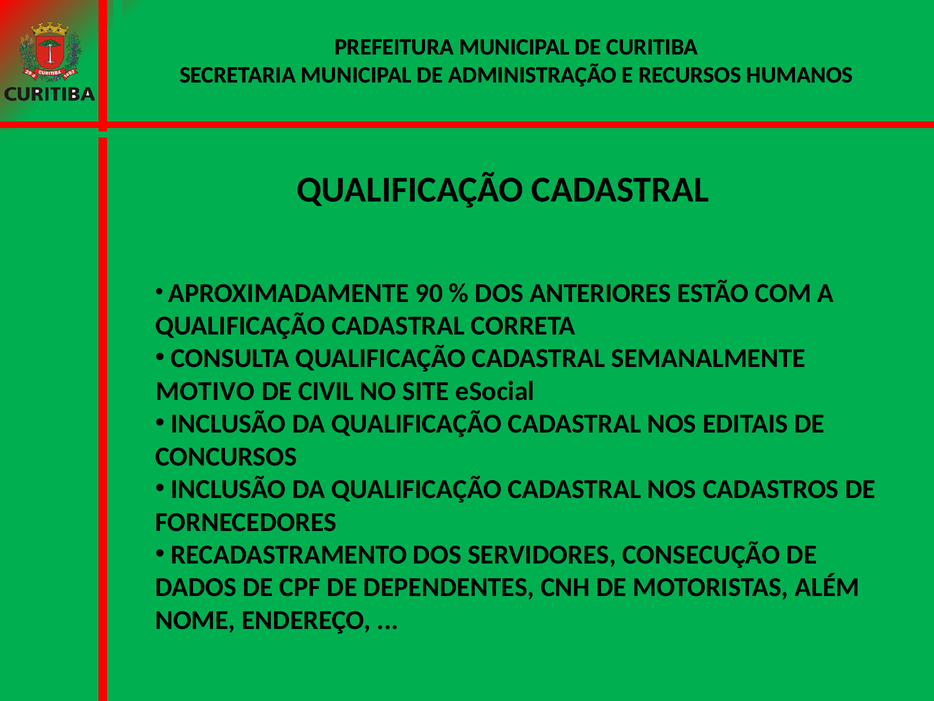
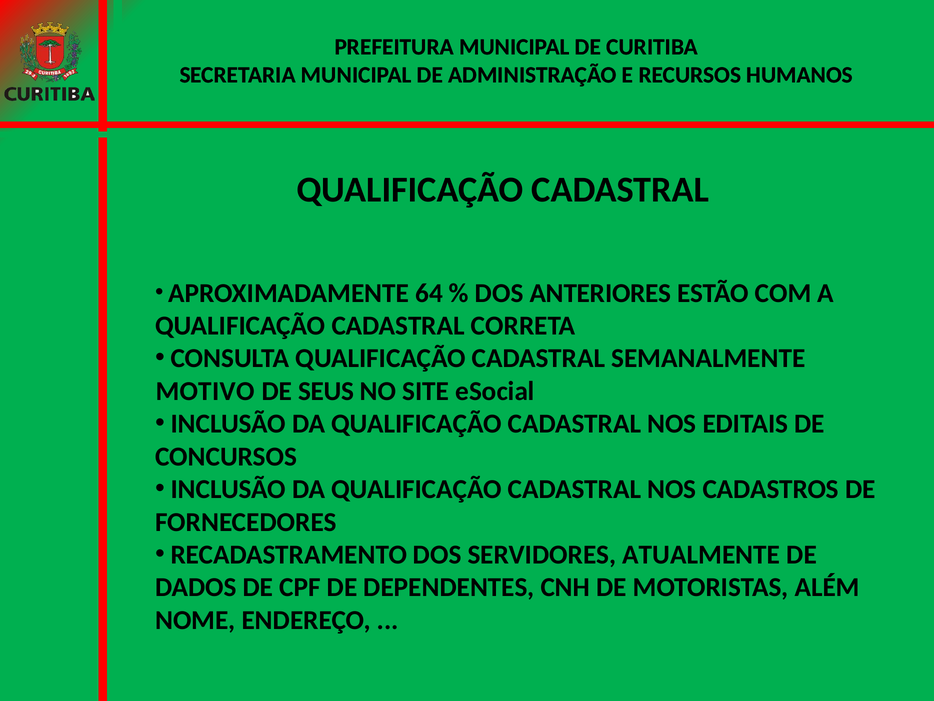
90: 90 -> 64 (429, 293)
CIVIL: CIVIL -> SEUS (326, 391)
CONSECUÇÃO: CONSECUÇÃO -> ATUALMENTE (701, 554)
